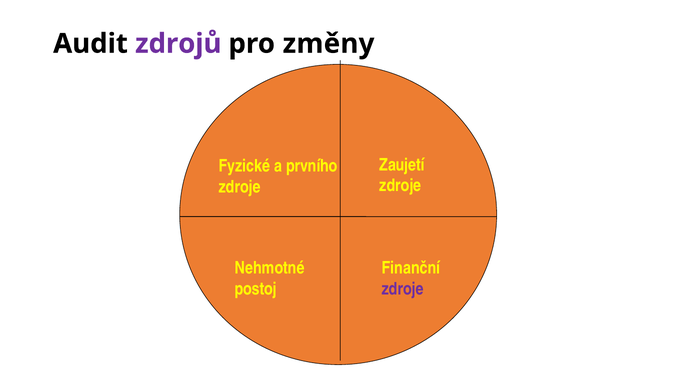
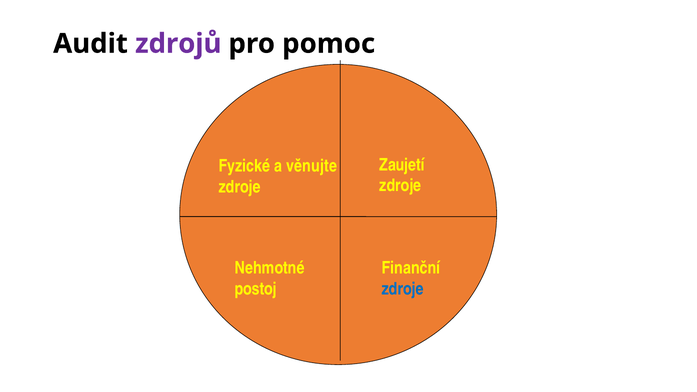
změny: změny -> pomoc (329, 44)
prvního: prvního -> věnujte (312, 166)
zdroje colour: purple -> blue (403, 289)
